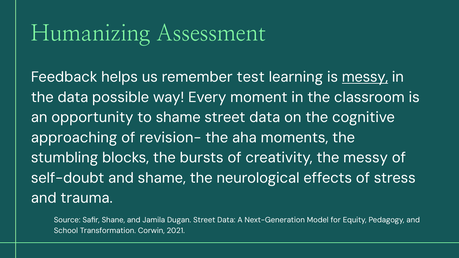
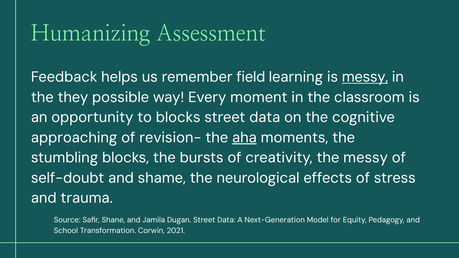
test: test -> field (251, 77)
the data: data -> they (73, 97)
to shame: shame -> blocks (178, 118)
aha underline: none -> present (244, 138)
